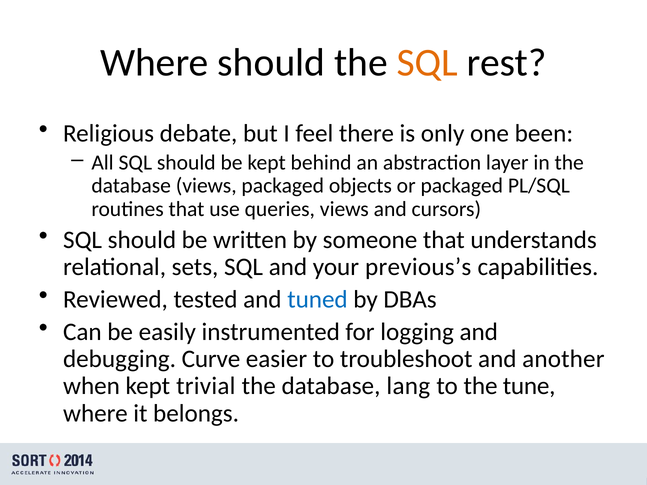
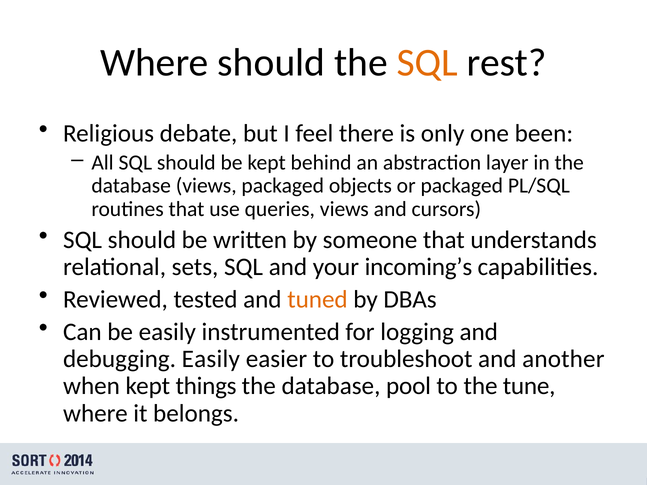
previous’s: previous’s -> incoming’s (418, 267)
tuned colour: blue -> orange (317, 300)
debugging Curve: Curve -> Easily (211, 359)
trivial: trivial -> things (206, 386)
lang: lang -> pool (409, 386)
